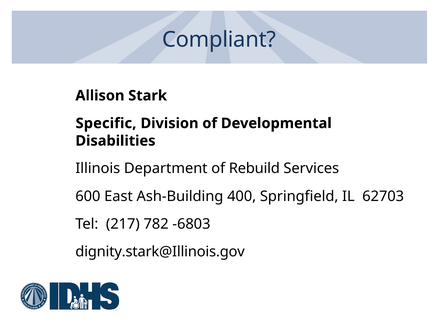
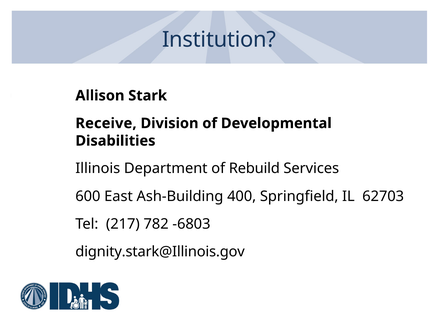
Compliant: Compliant -> Institution (219, 40)
Specific: Specific -> Receive (106, 124)
